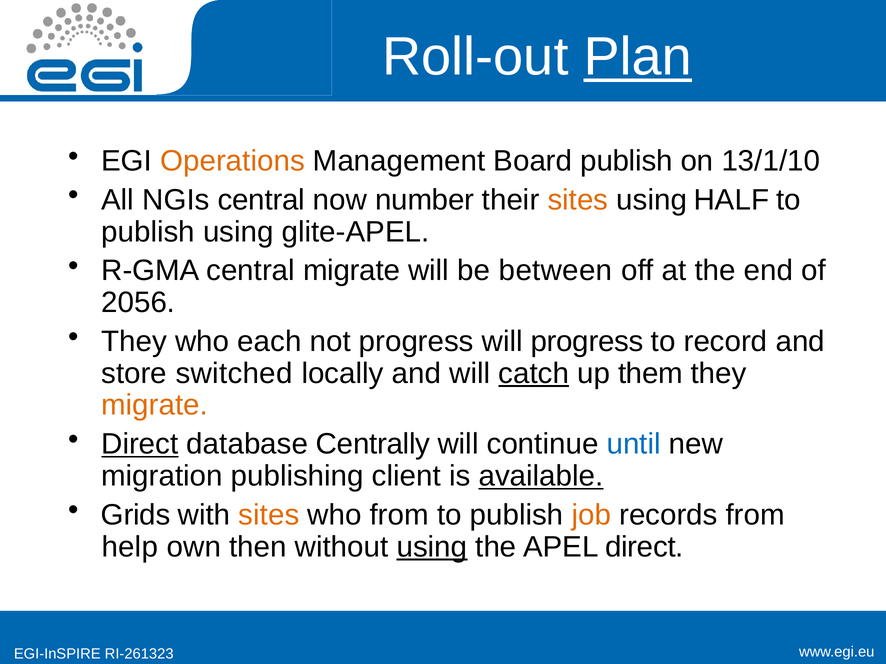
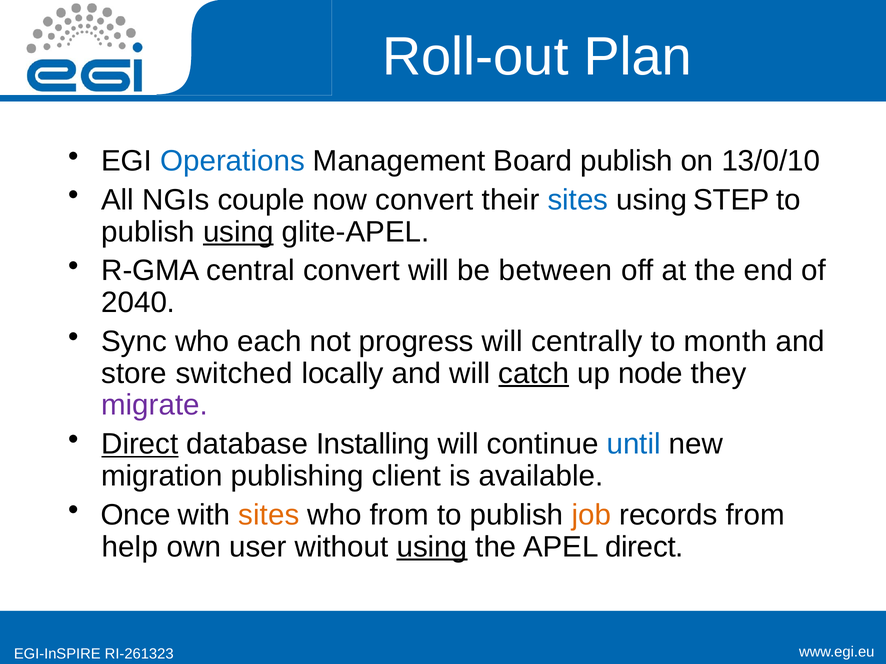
Plan underline: present -> none (638, 57)
Operations colour: orange -> blue (233, 161)
13/1/10: 13/1/10 -> 13/0/10 (771, 161)
NGIs central: central -> couple (261, 200)
now number: number -> convert (424, 200)
sites colour: orange -> blue (578, 200)
HALF: HALF -> STEP (731, 200)
using underline: none -> present (238, 232)
central migrate: migrate -> convert (351, 271)
2056: 2056 -> 2040 (138, 303)
They: They -> Sync (134, 342)
will progress: progress -> centrally (587, 342)
record: record -> month (725, 342)
them: them -> node (650, 374)
migrate colour: orange -> purple (155, 406)
Centrally: Centrally -> Installing (373, 444)
available underline: present -> none (541, 476)
Grids: Grids -> Once (136, 515)
then: then -> user (258, 547)
